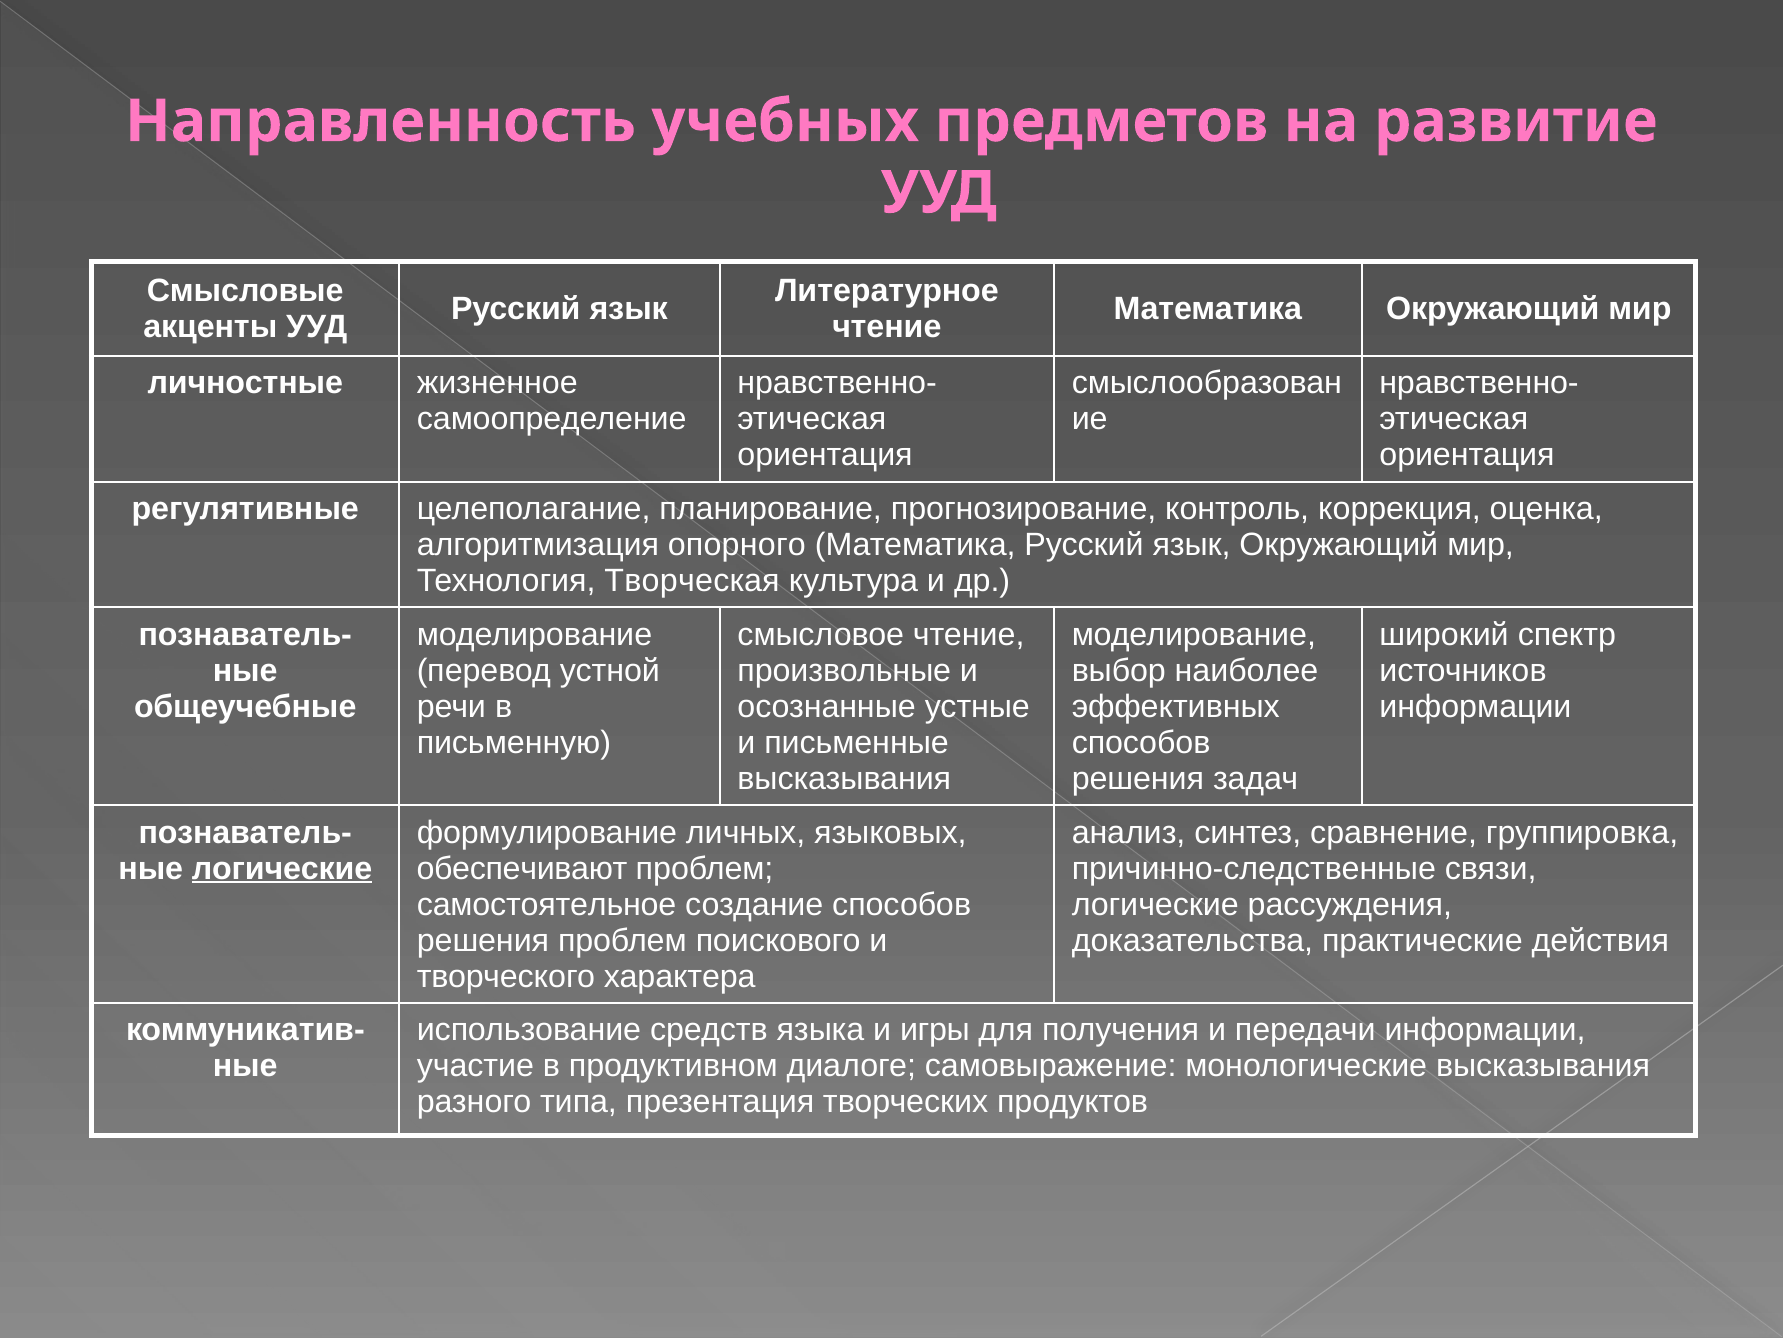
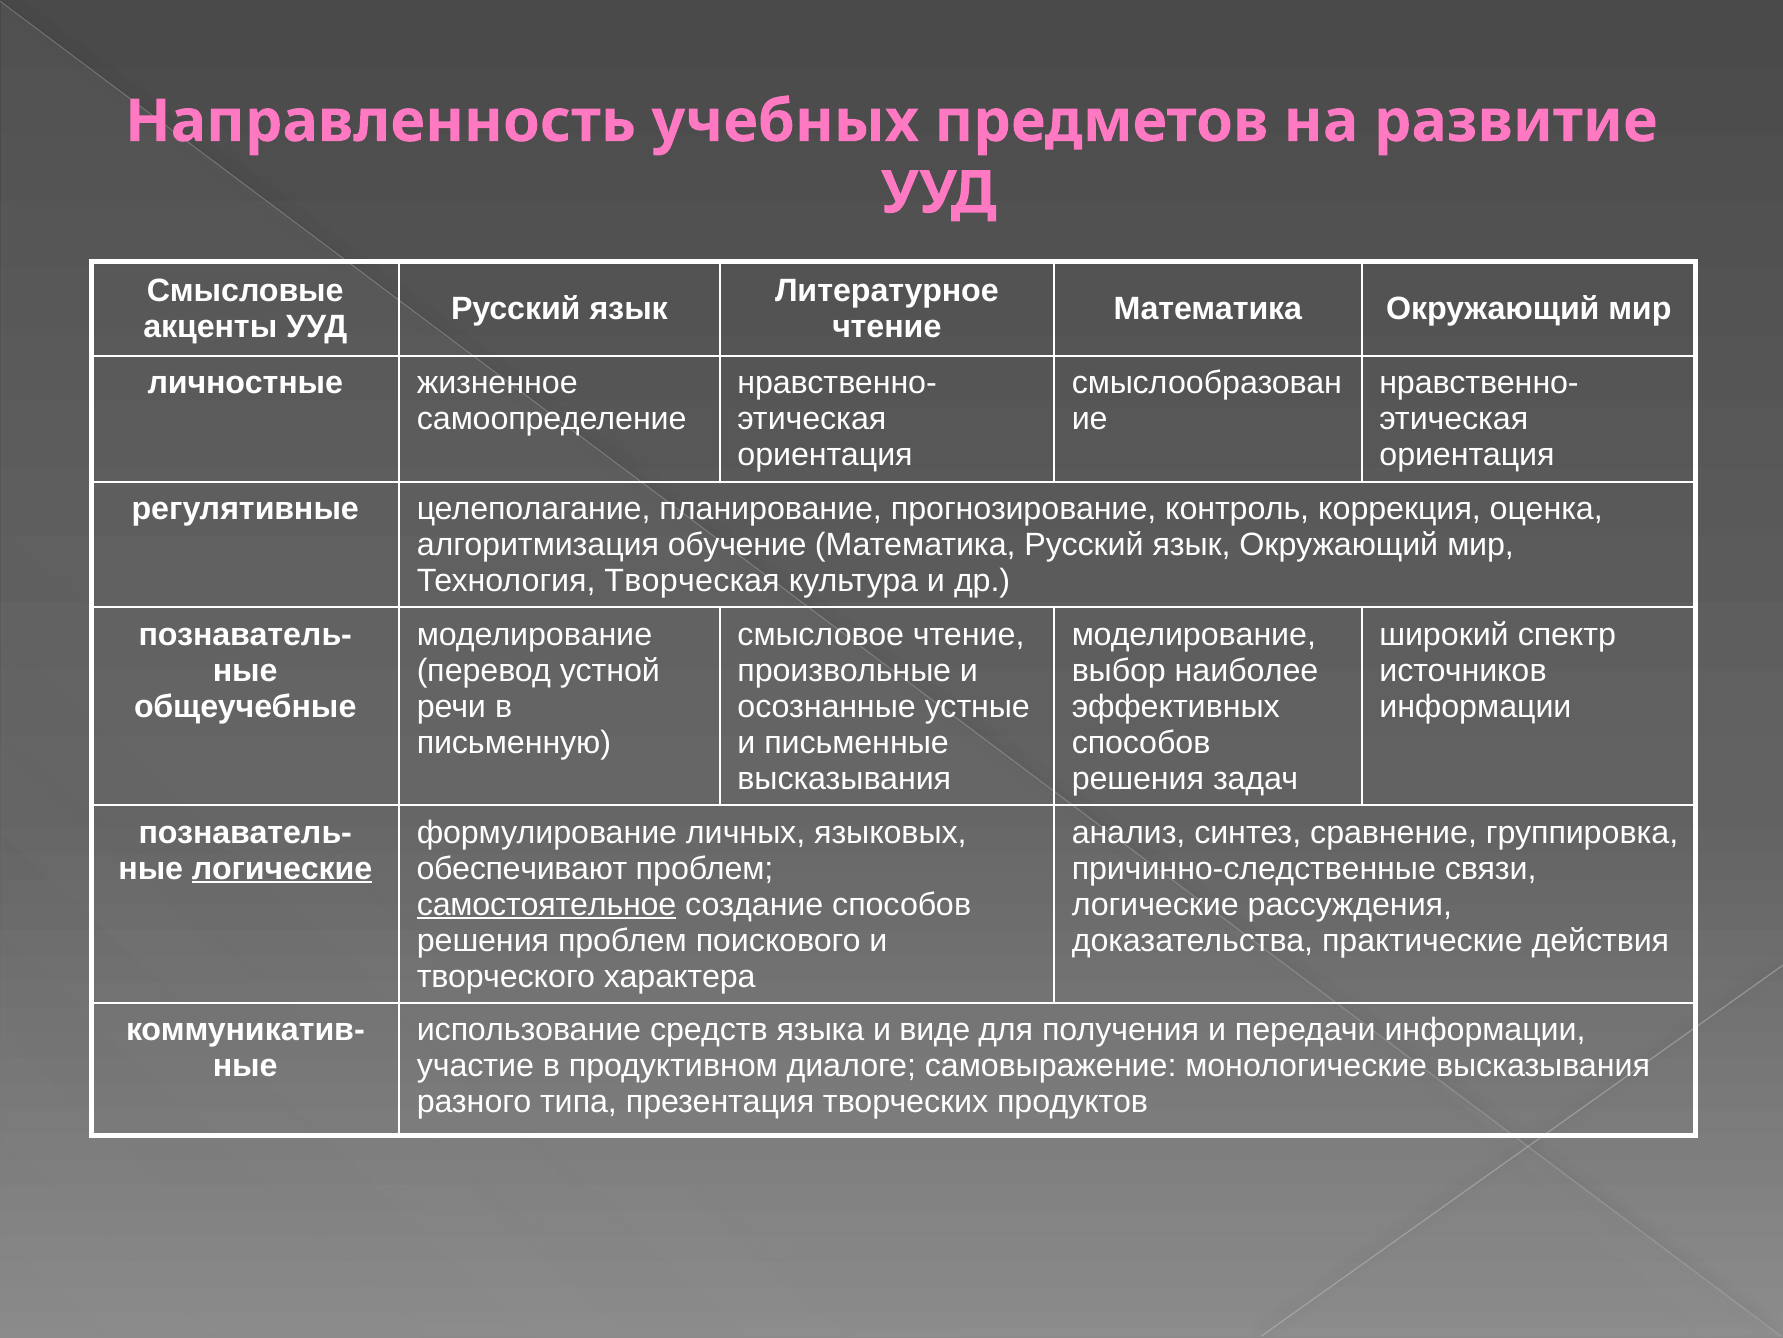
опорного: опорного -> обучение (737, 545)
самостоятельное underline: none -> present (547, 904)
игры: игры -> виде (935, 1030)
